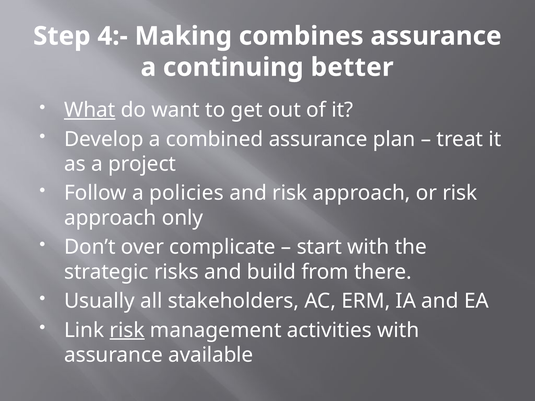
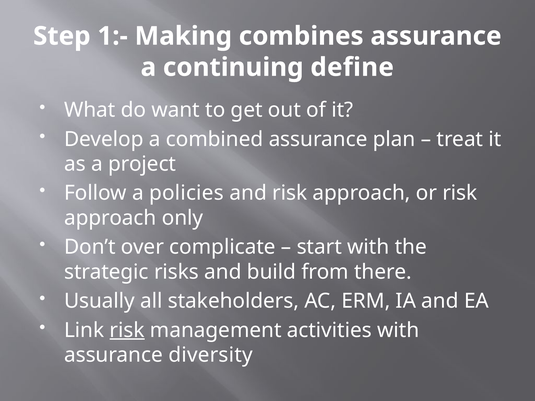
4:-: 4:- -> 1:- (113, 36)
better: better -> define (352, 67)
What underline: present -> none (90, 110)
available: available -> diversity (211, 355)
